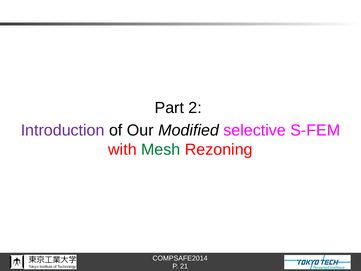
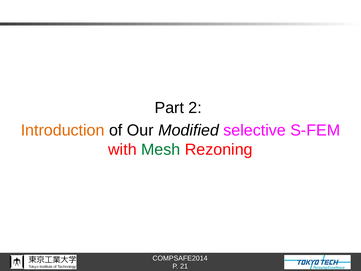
Introduction colour: purple -> orange (63, 130)
